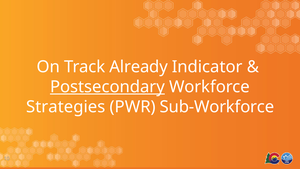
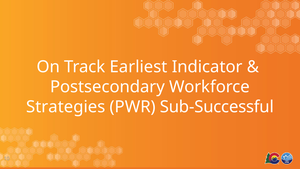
Already: Already -> Earliest (139, 67)
Postsecondary underline: present -> none (107, 87)
Sub-Workforce: Sub-Workforce -> Sub-Successful (217, 107)
